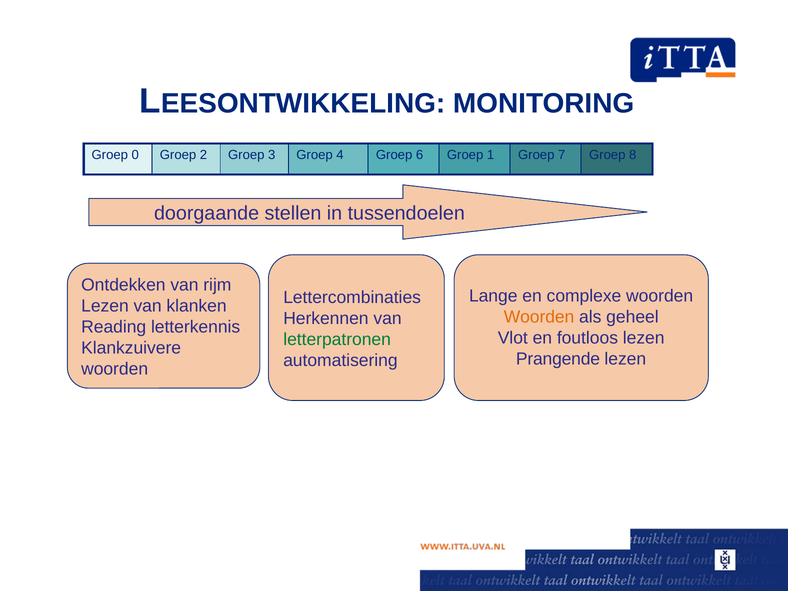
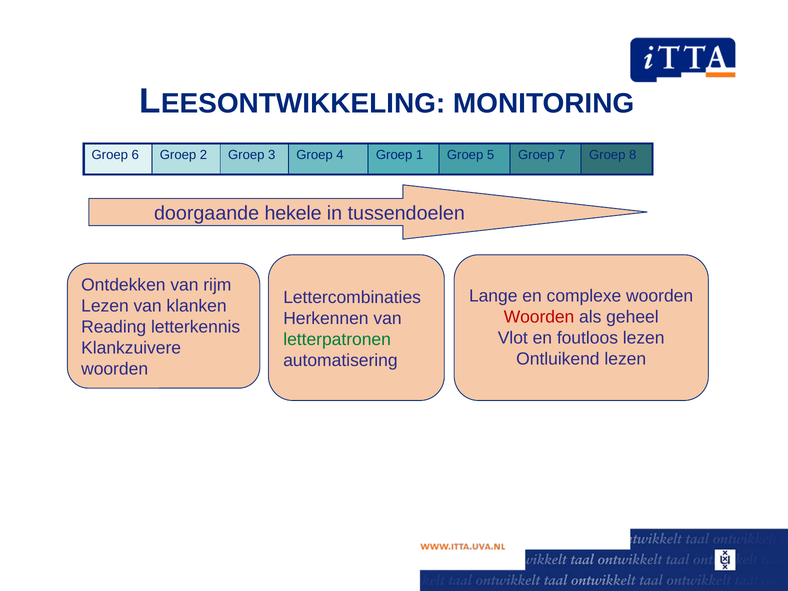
0: 0 -> 6 (135, 155)
6: 6 -> 1 (420, 155)
1: 1 -> 5 (491, 155)
stellen: stellen -> hekele (293, 213)
Woorden colour: orange -> red (539, 317)
Prangende: Prangende -> Ontluikend (558, 359)
